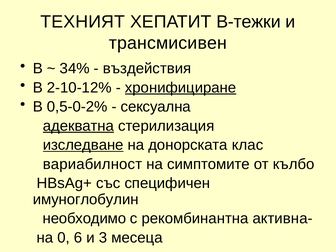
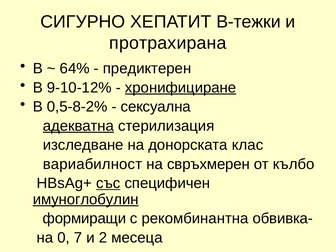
ТЕХНИЯТ: ТЕХНИЯТ -> СИГУРНО (83, 22)
трансмисивен: трансмисивен -> протрахирана (168, 43)
34%: 34% -> 64% (75, 68)
въздействия: въздействия -> предиктерен (147, 68)
2-10-12%: 2-10-12% -> 9-10-12% (79, 88)
0,5-0-2%: 0,5-0-2% -> 0,5-8-2% (77, 107)
изследване underline: present -> none (83, 145)
симптомите: симптомите -> свръхмерен (208, 164)
със underline: none -> present (108, 183)
имуноглобулин underline: none -> present (86, 199)
необходимо: необходимо -> формиращи (84, 218)
активна-: активна- -> обвивка- (283, 218)
6: 6 -> 7 (78, 238)
3: 3 -> 2 (103, 238)
